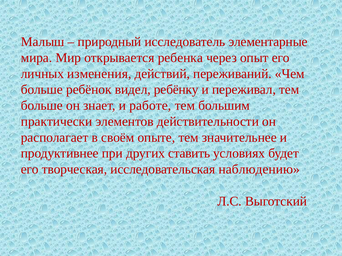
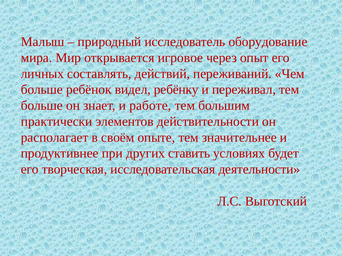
элементарные: элементарные -> оборудование (268, 42)
ребенка: ребенка -> игровое (180, 58)
изменения: изменения -> составлять (99, 74)
наблюдению: наблюдению -> деятельности (259, 170)
